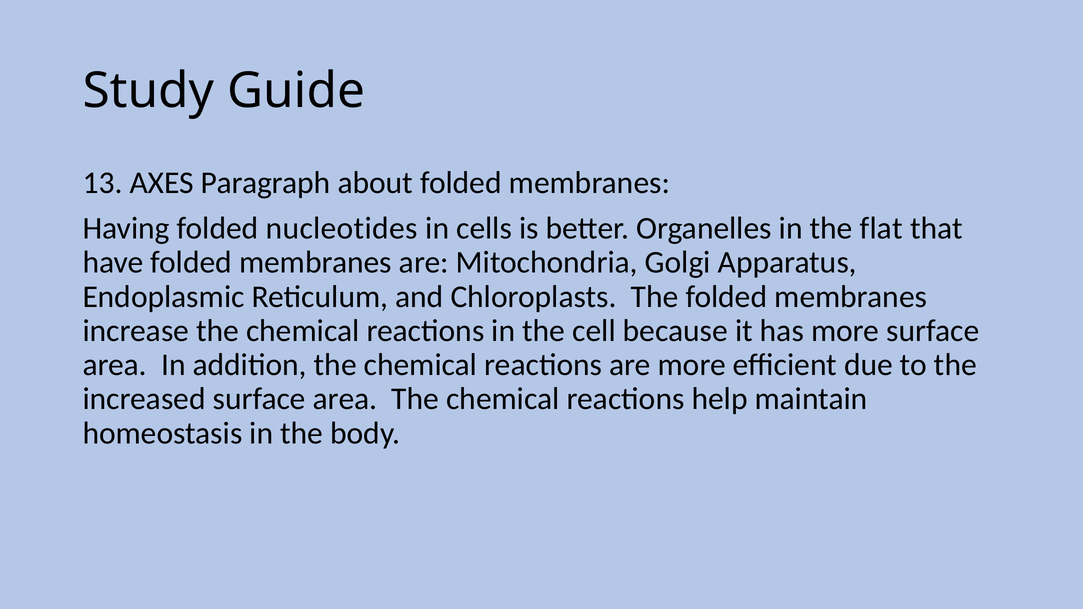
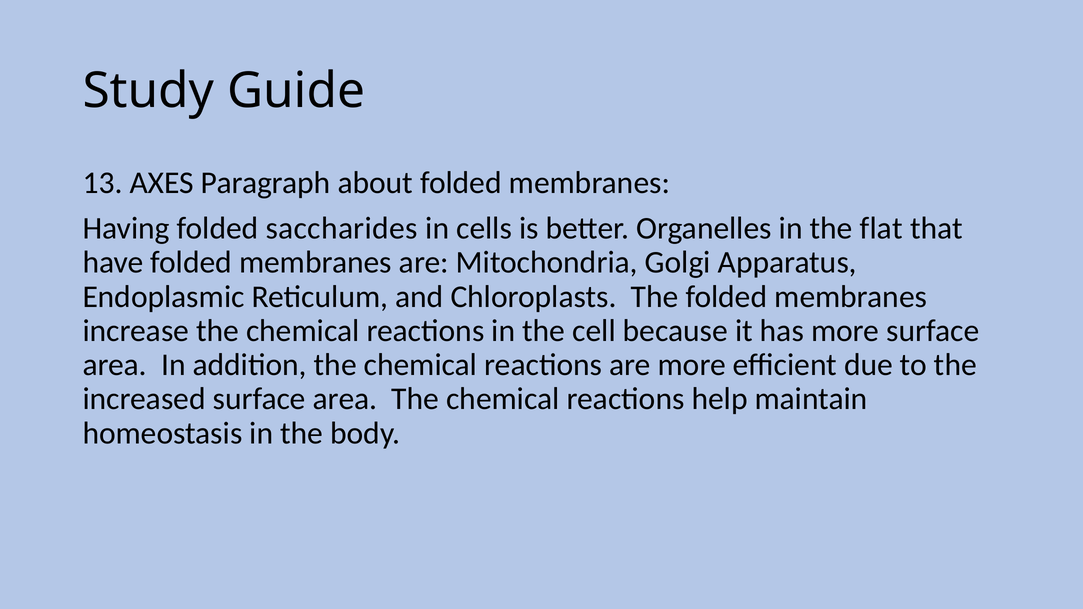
nucleotides: nucleotides -> saccharides (342, 229)
